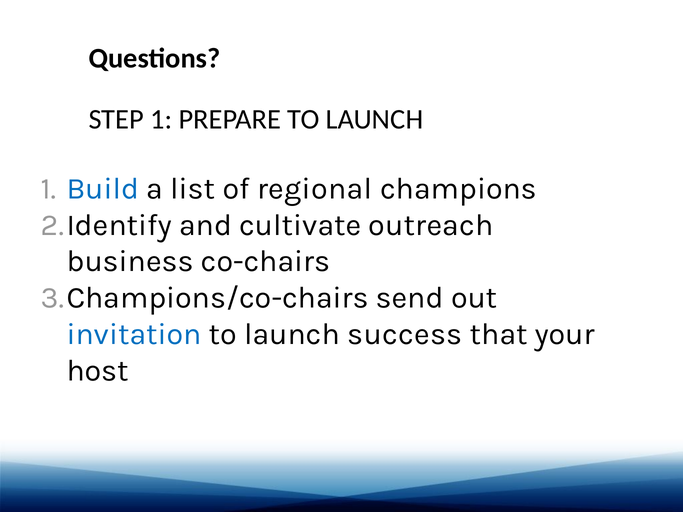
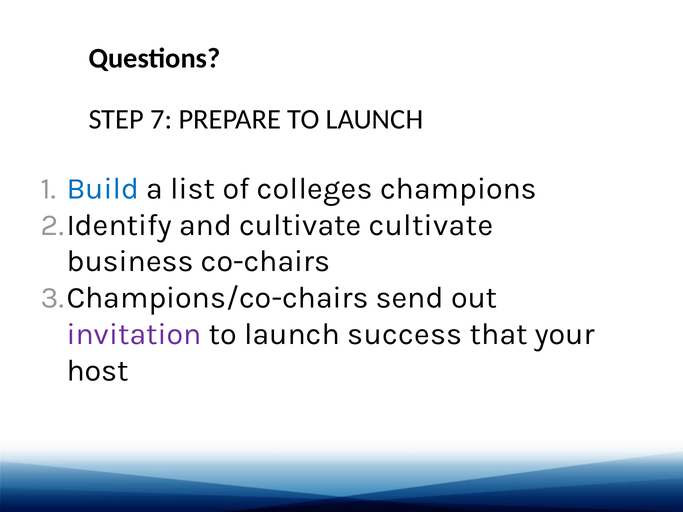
STEP 1: 1 -> 7 (161, 120)
regional: regional -> colleges (315, 189)
cultivate outreach: outreach -> cultivate (431, 225)
invitation colour: blue -> purple (134, 335)
